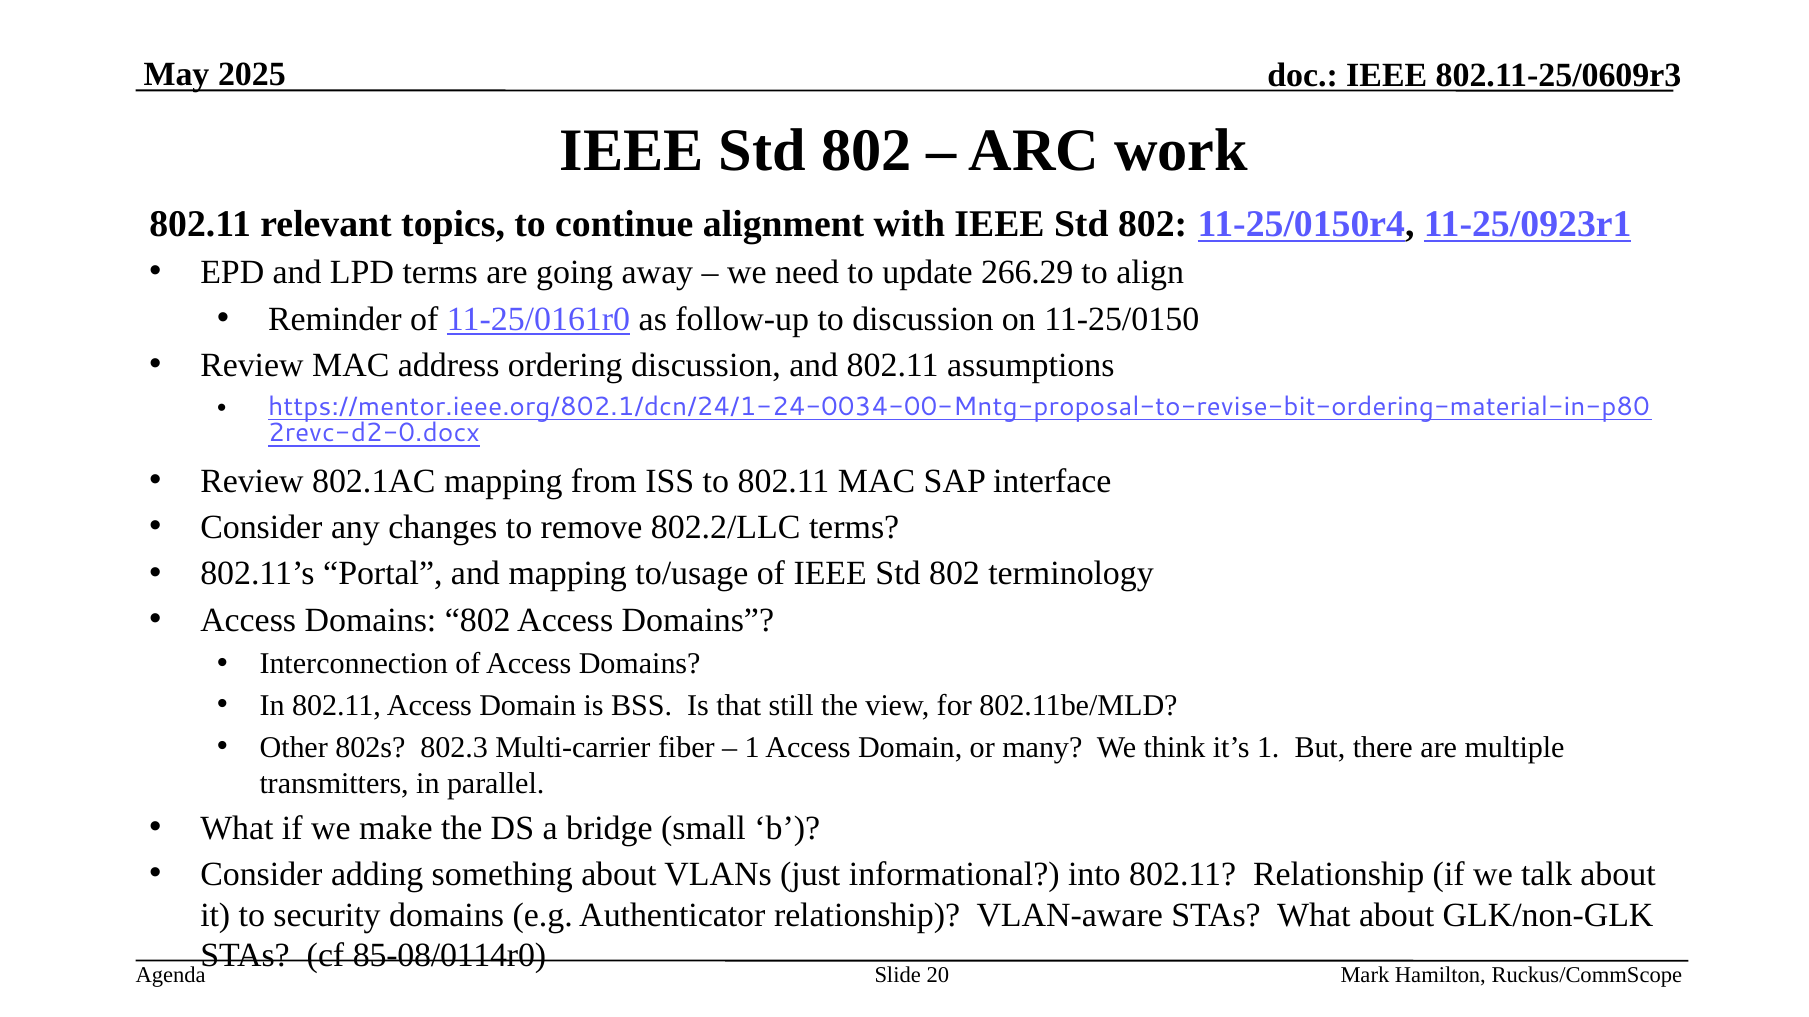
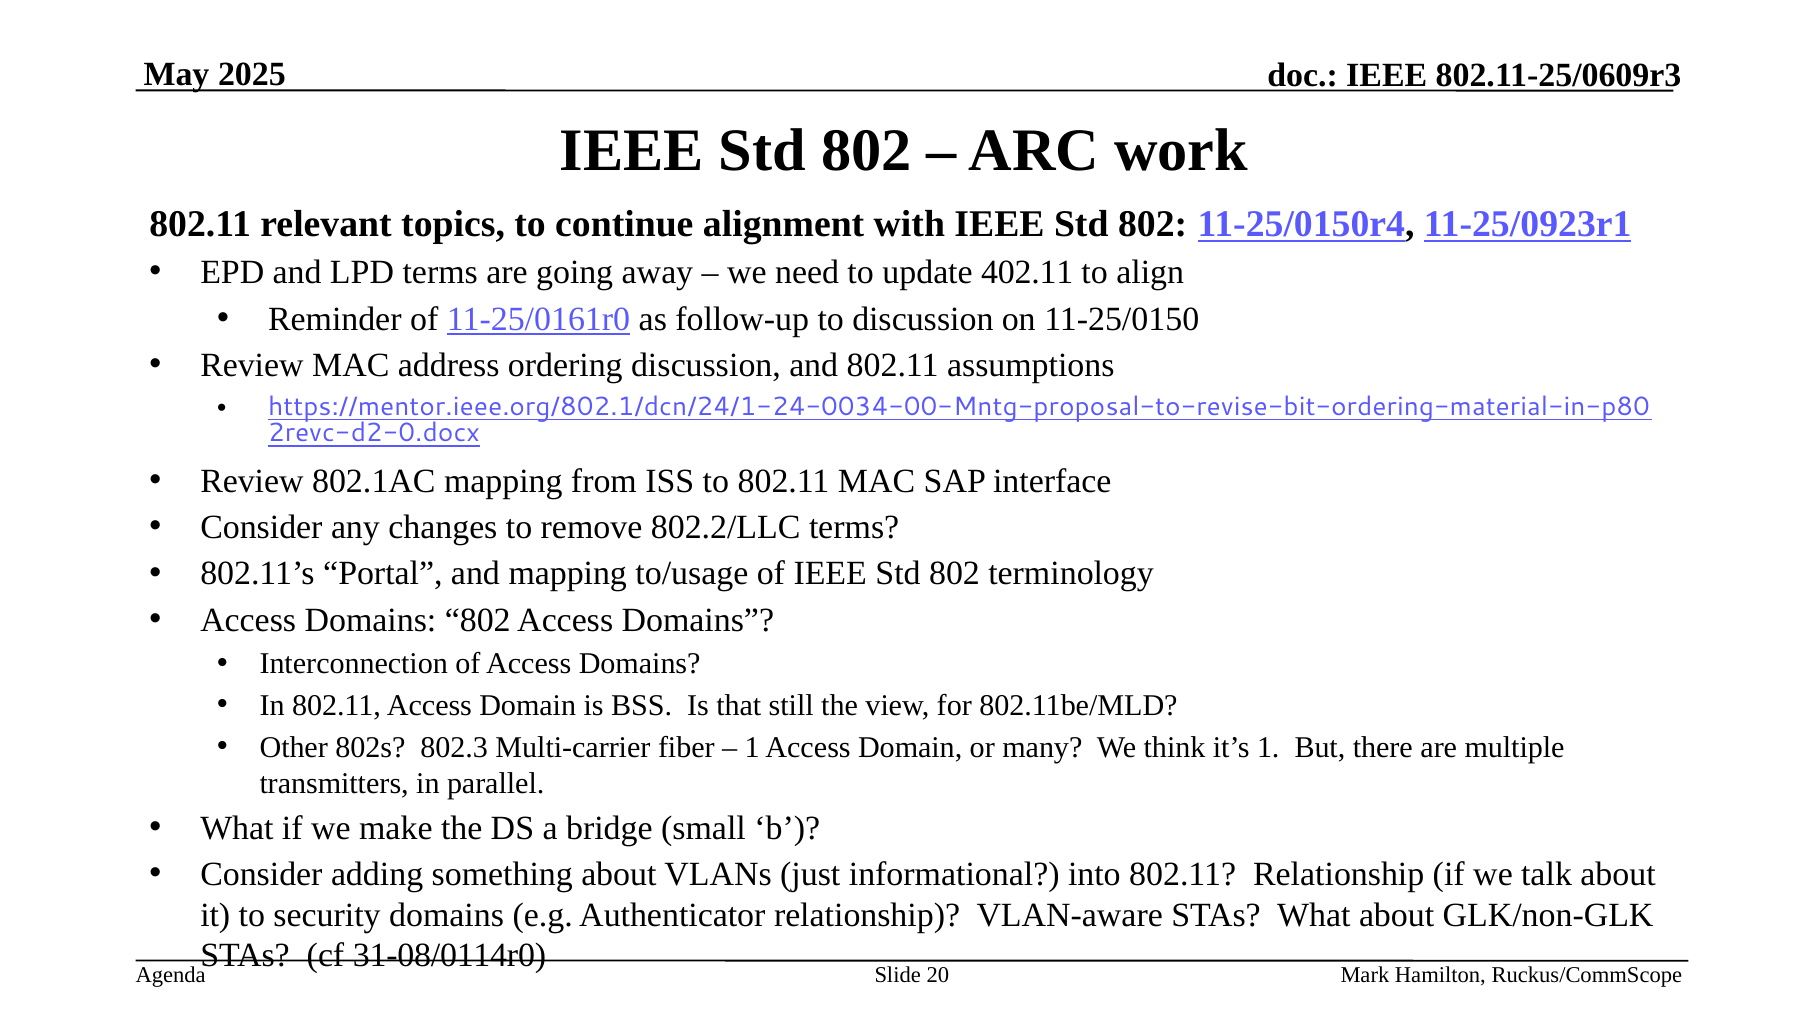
266.29: 266.29 -> 402.11 (1027, 273)
85-08/0114r0: 85-08/0114r0 -> 31-08/0114r0 (449, 956)
